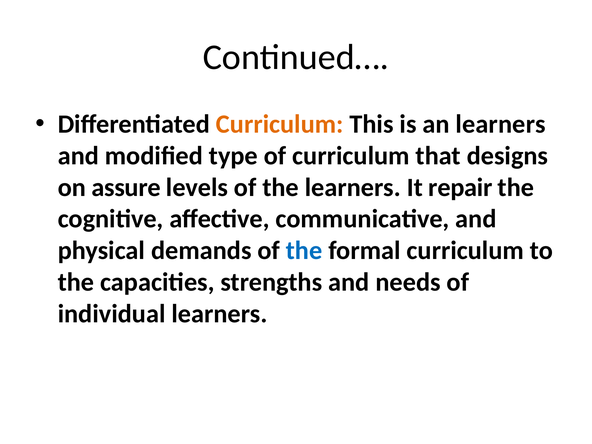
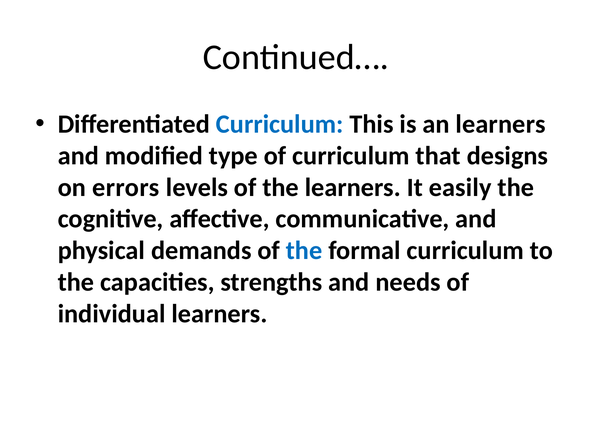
Curriculum colour: orange -> blue (280, 124)
assure: assure -> errors (126, 187)
repair: repair -> easily (460, 187)
